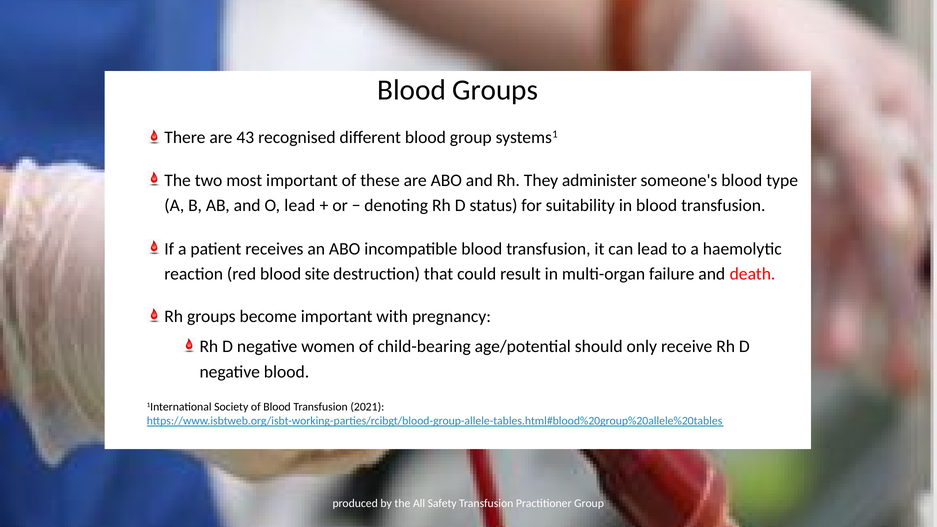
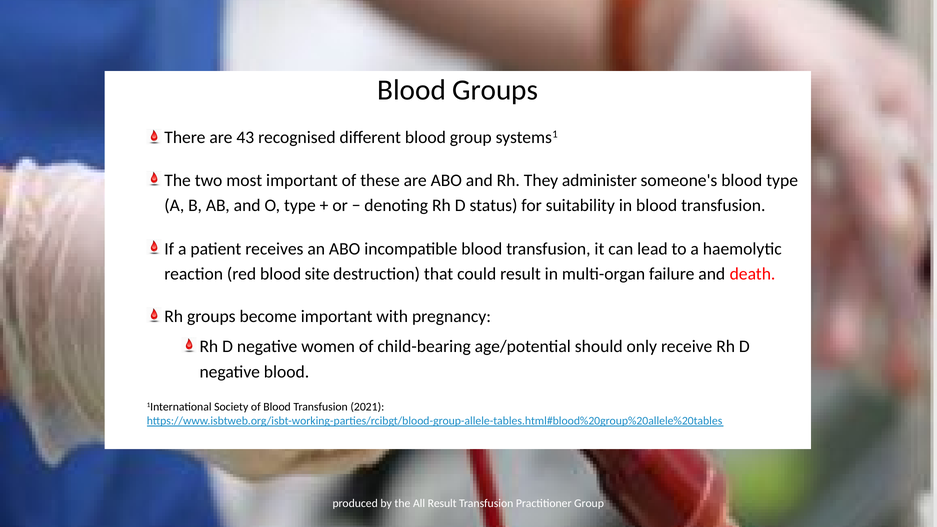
O lead: lead -> type (300, 206)
All Safety: Safety -> Result (442, 503)
